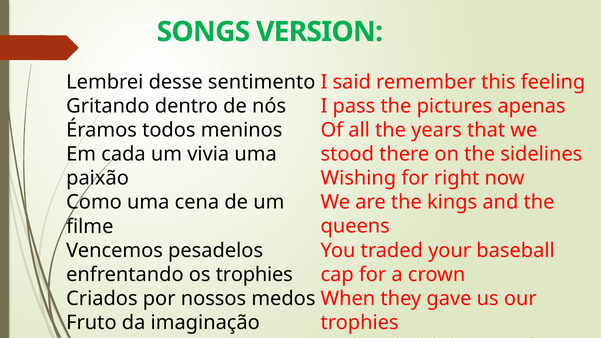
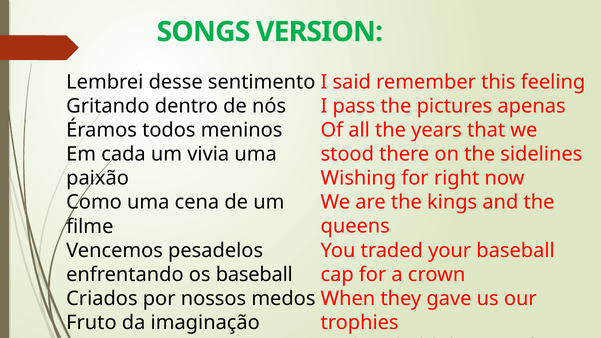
os trophies: trophies -> baseball (254, 275)
